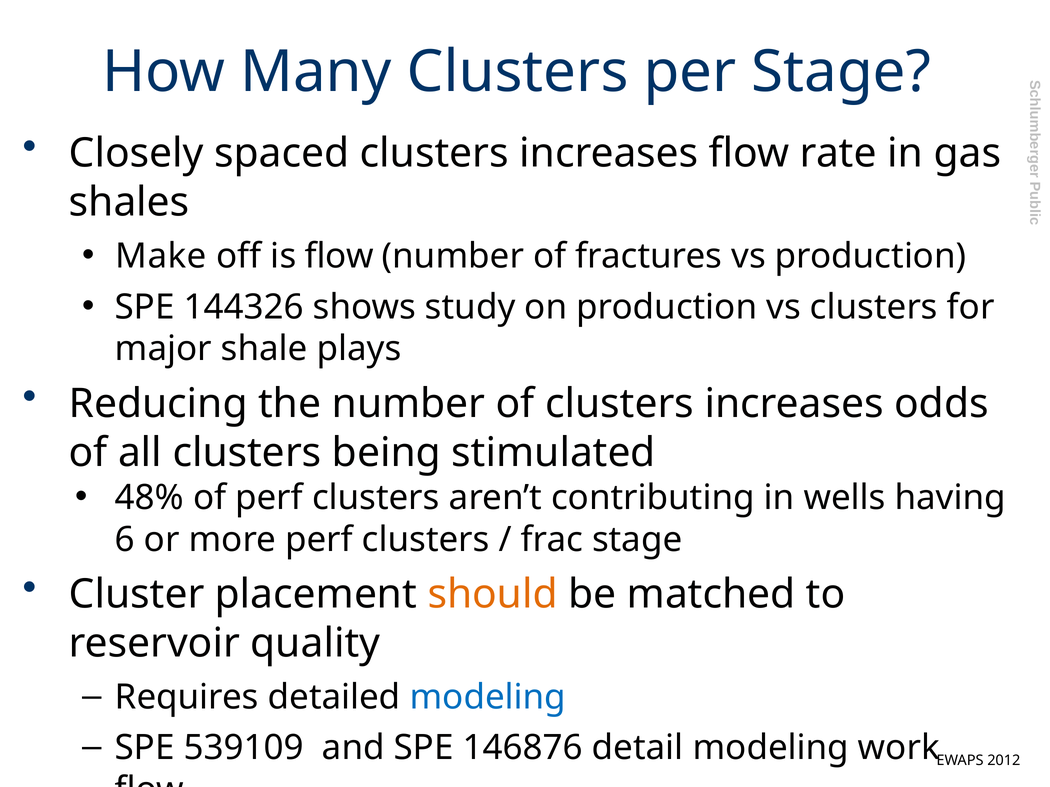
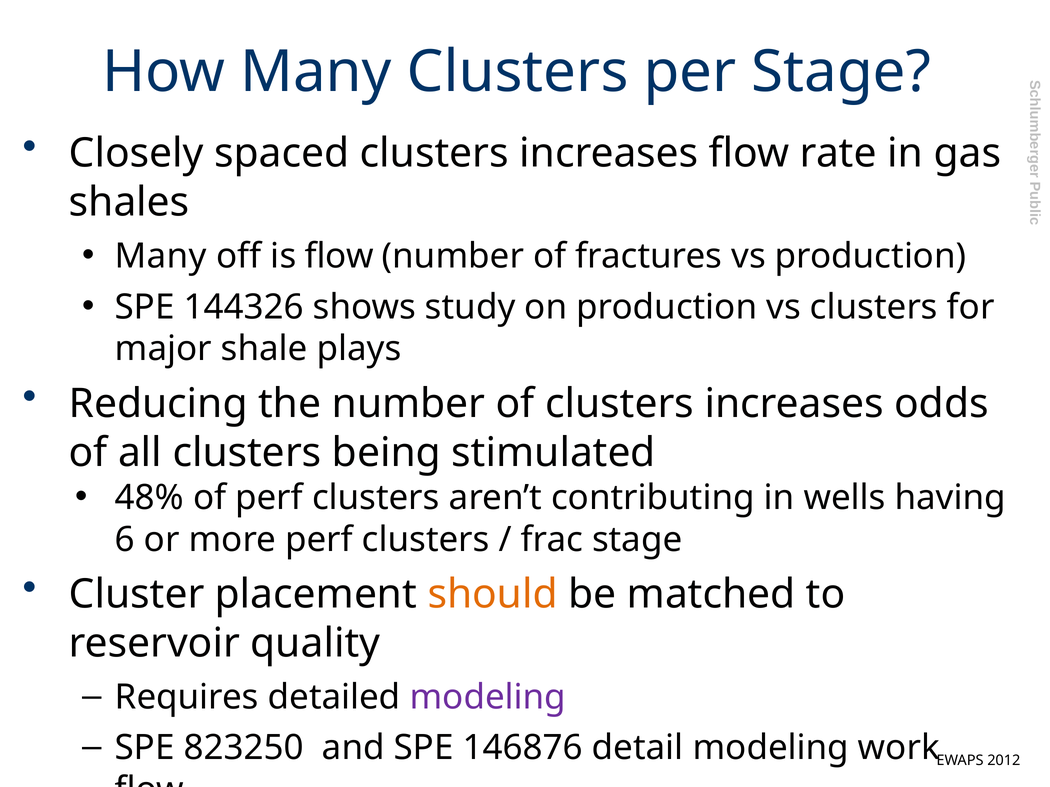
Make: Make -> Many (161, 256)
modeling colour: blue -> purple (488, 698)
539109: 539109 -> 823250 (244, 748)
